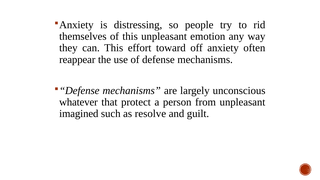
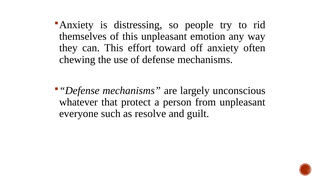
reappear: reappear -> chewing (77, 59)
imagined: imagined -> everyone (79, 114)
